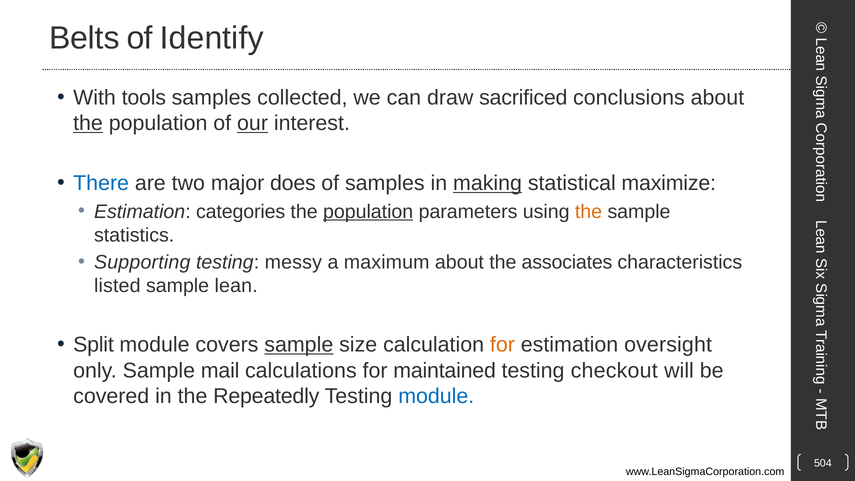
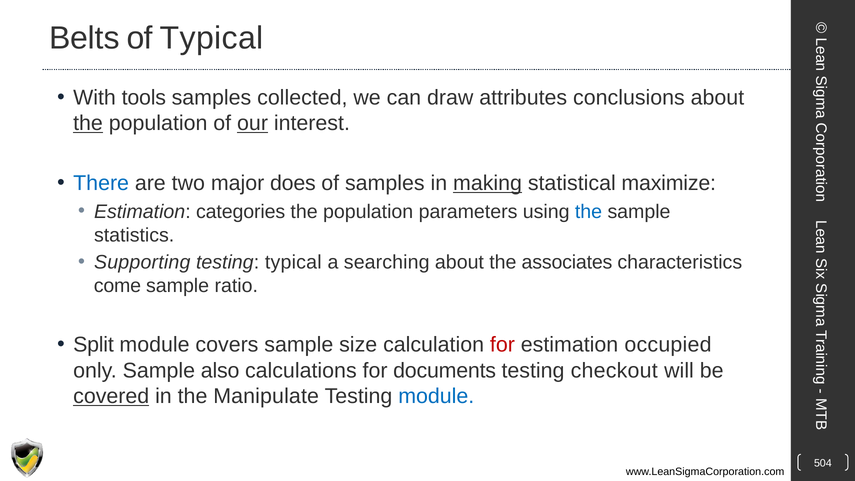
of Identify: Identify -> Typical (212, 38)
sacrificed: sacrificed -> attributes (523, 98)
population underline: present -> none (368, 212)
the colour: orange -> blue (588, 212)
testing messy: messy -> typical (293, 262)
maximum: maximum -> searching (387, 262)
listed: listed -> come (117, 286)
lean: lean -> ratio (236, 286)
sample underline: present -> none (299, 345)
for colour: orange -> red (502, 345)
oversight: oversight -> occupied (668, 345)
mail: mail -> also (220, 370)
maintained: maintained -> documents (445, 370)
covered underline: none -> present (111, 396)
Repeatedly: Repeatedly -> Manipulate (266, 396)
